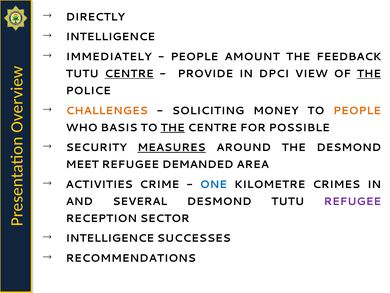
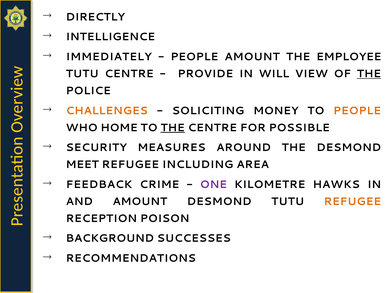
FEEDBACK: FEEDBACK -> EMPLOYEE (349, 57)
CENTRE underline: present -> none (129, 74)
DPCI: DPCI -> WILL (274, 74)
BASIS: BASIS -> HOME (119, 127)
MEASURES underline: present -> none (172, 147)
DEMANDED: DEMANDED -> INCLUDING (198, 164)
ACTIVITIES: ACTIVITIES -> FEEDBACK (99, 184)
ONE colour: blue -> purple (213, 184)
CRIMES: CRIMES -> HAWKS (336, 184)
AND SEVERAL: SEVERAL -> AMOUNT (140, 201)
REFUGEE colour: purple -> orange (352, 201)
SECTOR: SECTOR -> POISON (165, 218)
INTELLIGENCE: INTELLIGENCE -> BACKGROUND (110, 238)
